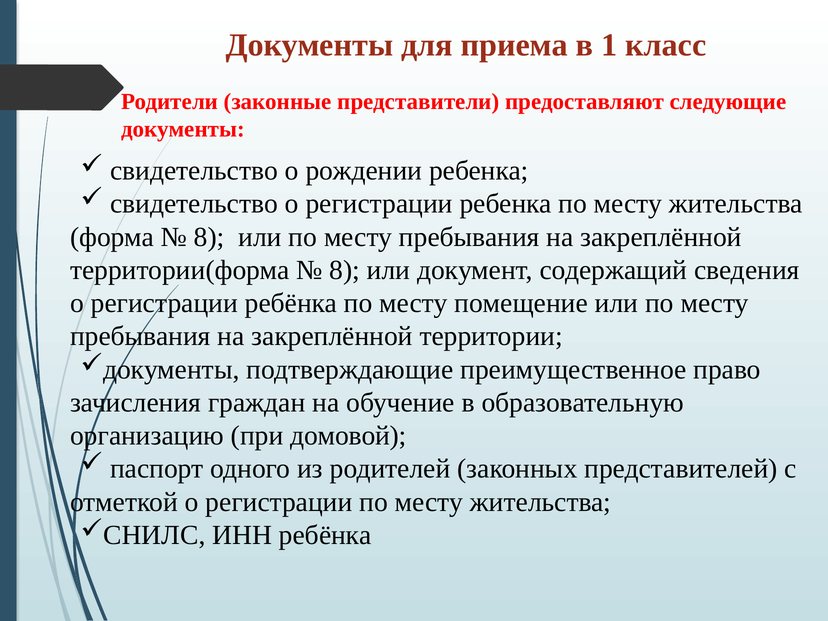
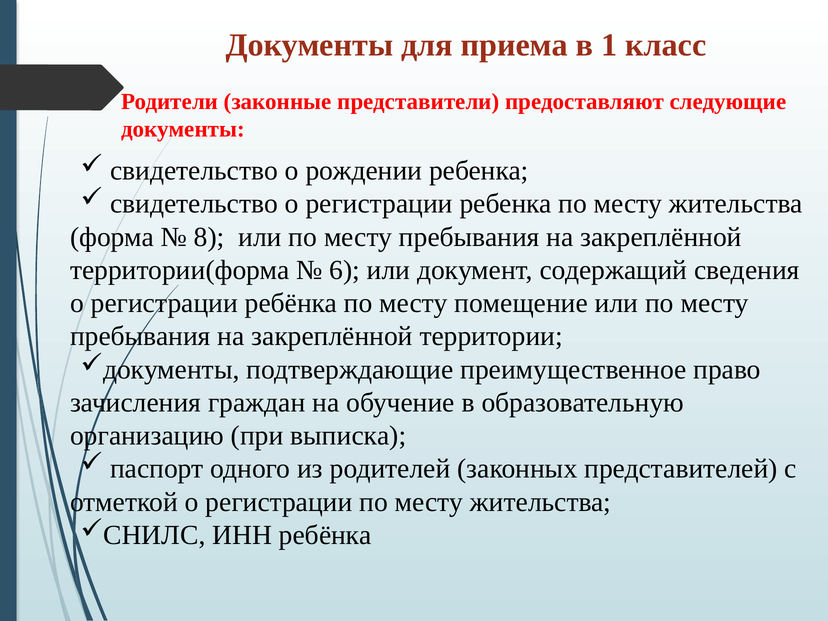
8: 8 -> 6 (345, 270)
домовой: домовой -> выписка (348, 436)
